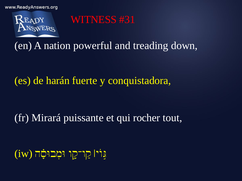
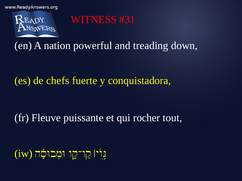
harán: harán -> chefs (58, 81)
Mirará: Mirará -> Fleuve (46, 118)
